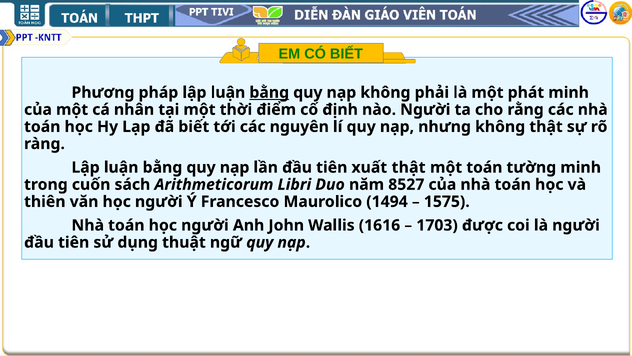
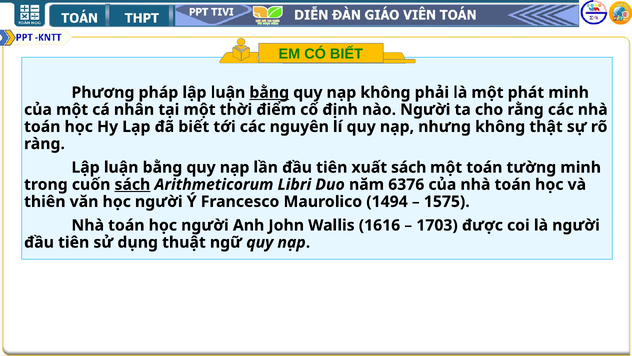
thật: thật -> sách (409, 167)
sách underline: none -> present (132, 184)
8527: 8527 -> 6376 (406, 184)
